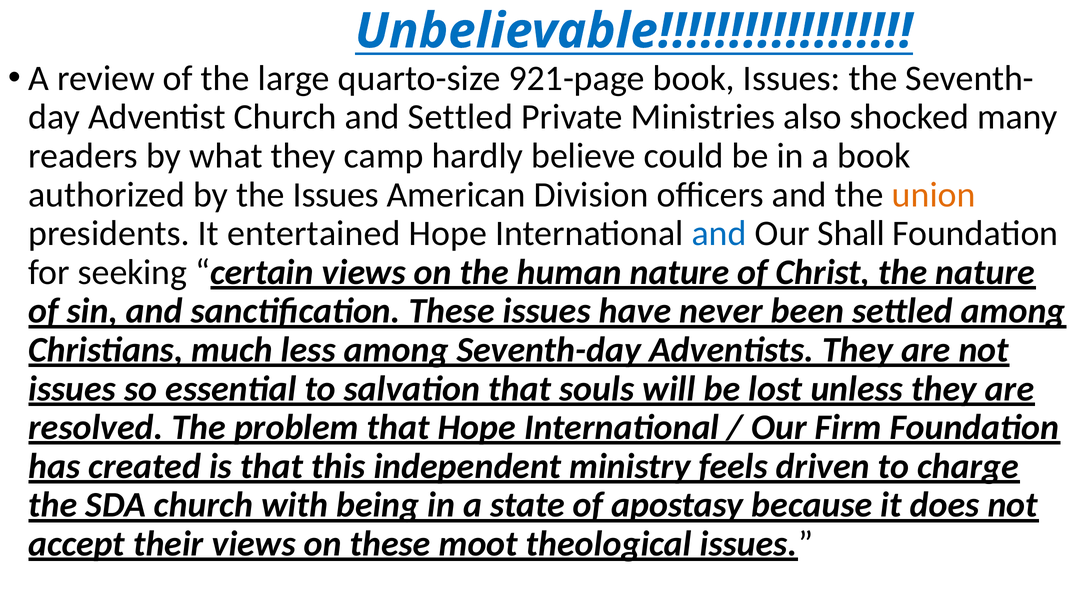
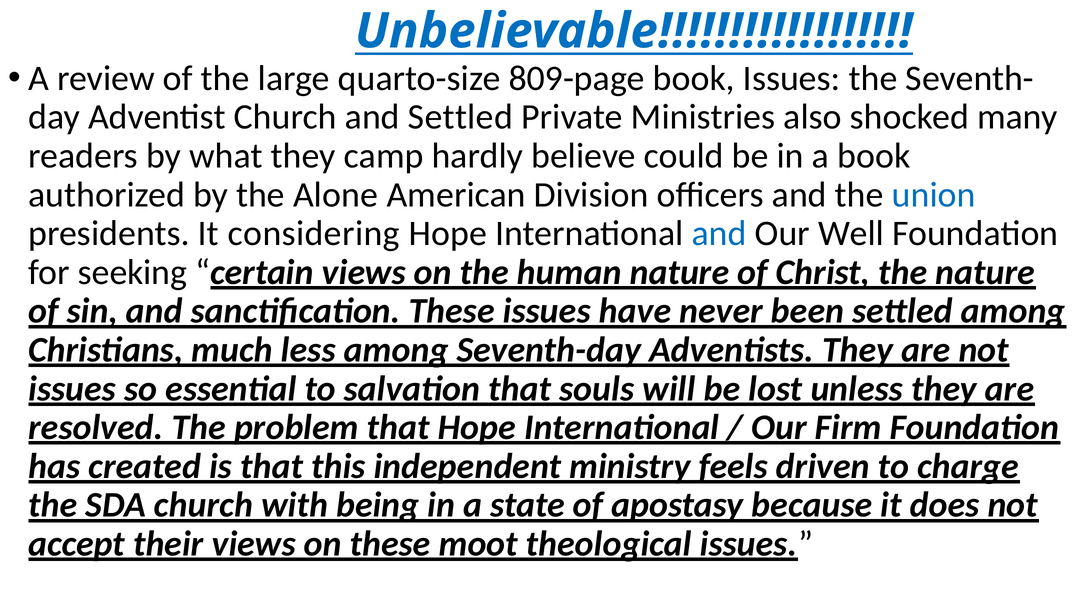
921-page: 921-page -> 809-page (577, 78)
the Issues: Issues -> Alone (336, 195)
union colour: orange -> blue (934, 195)
entertained: entertained -> considering (314, 233)
Shall: Shall -> Well (851, 233)
